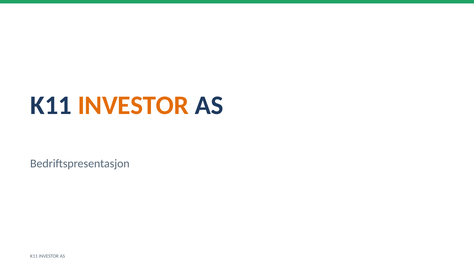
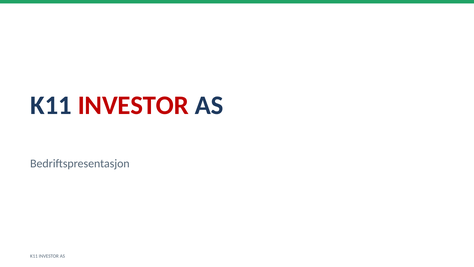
INVESTOR colour: orange -> red (133, 105)
